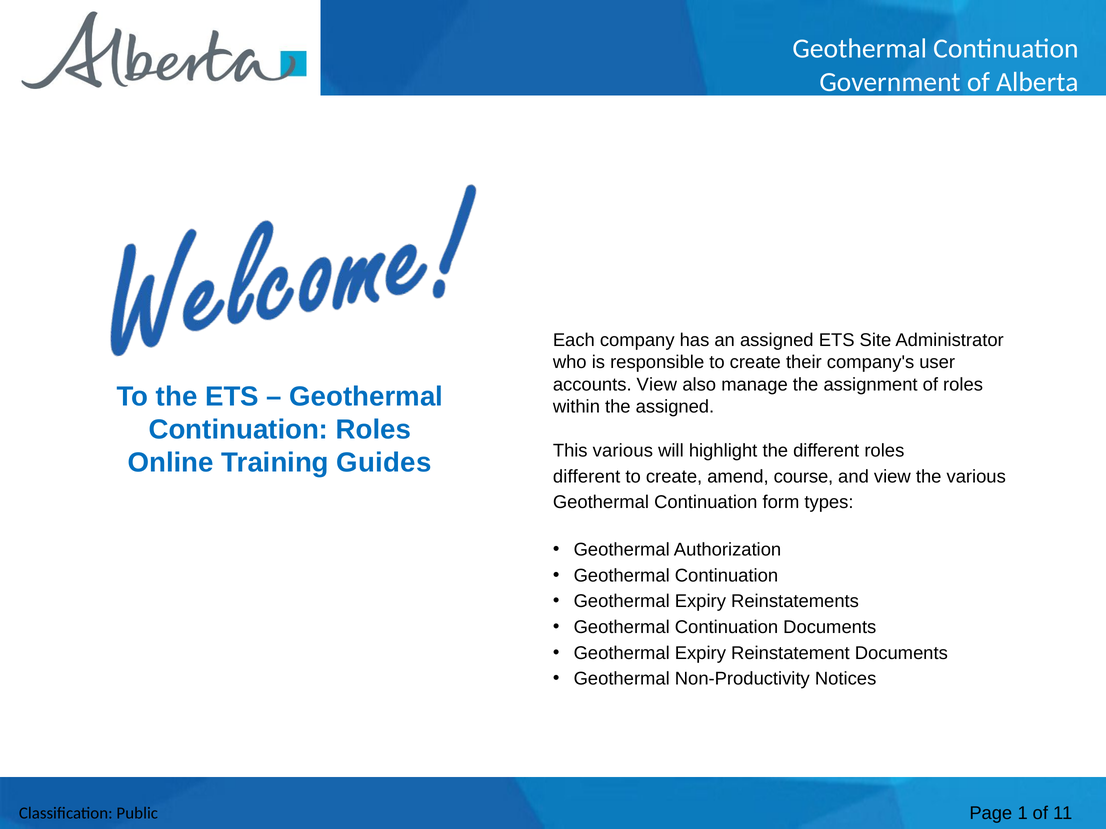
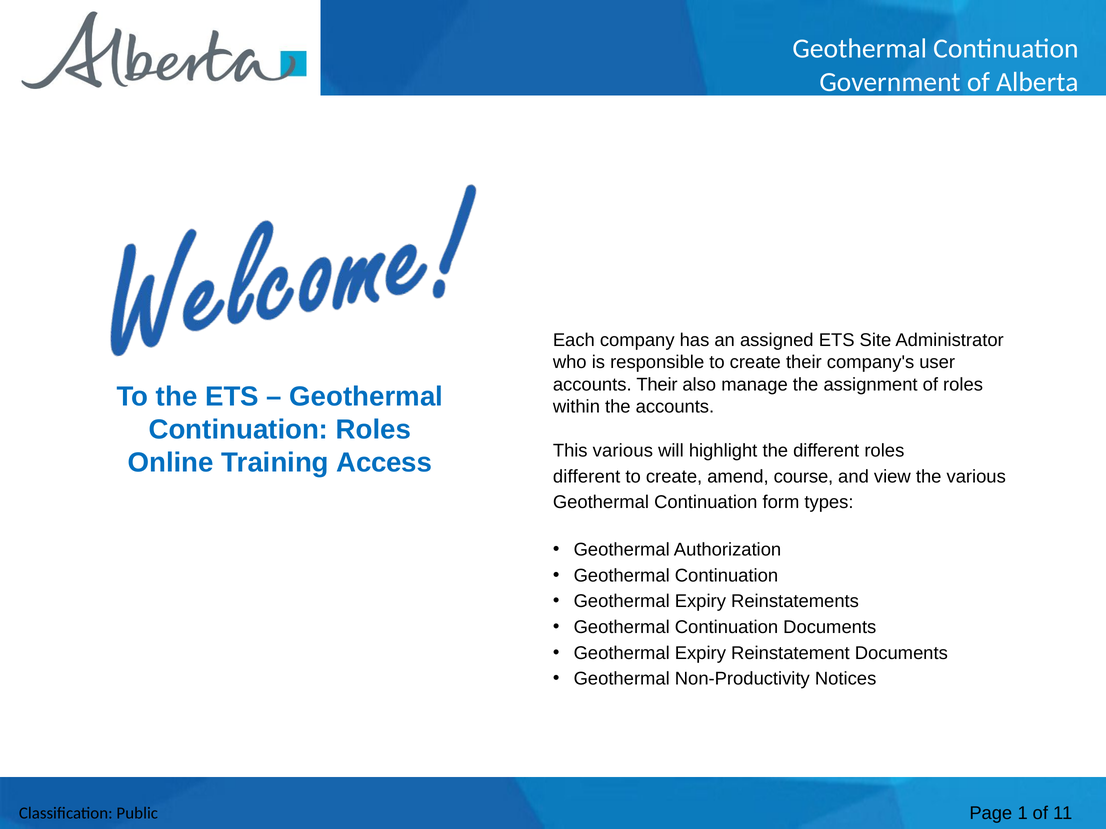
accounts View: View -> Their (657, 385)
the assigned: assigned -> accounts (675, 407)
Guides: Guides -> Access (384, 463)
